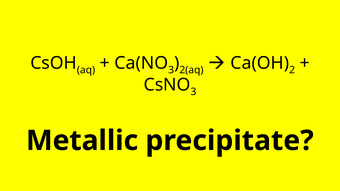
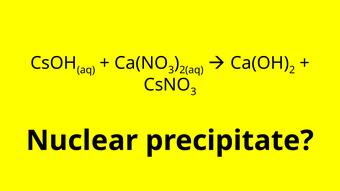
Metallic: Metallic -> Nuclear (82, 141)
